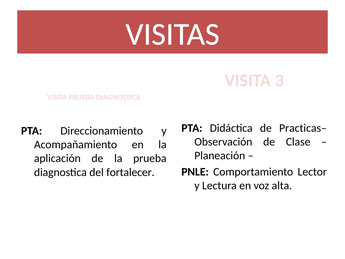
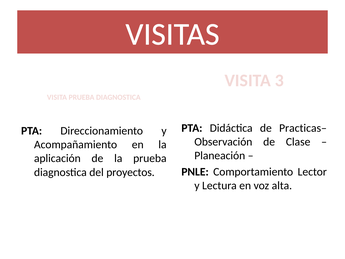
fortalecer: fortalecer -> proyectos (130, 172)
